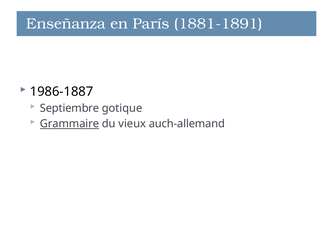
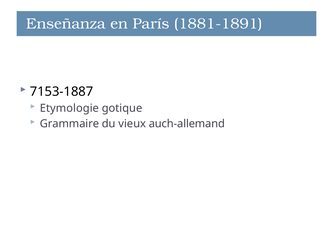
1986-1887: 1986-1887 -> 7153-1887 (62, 91)
Septiembre: Septiembre -> Etymologie (69, 108)
Grammaire underline: present -> none (69, 124)
